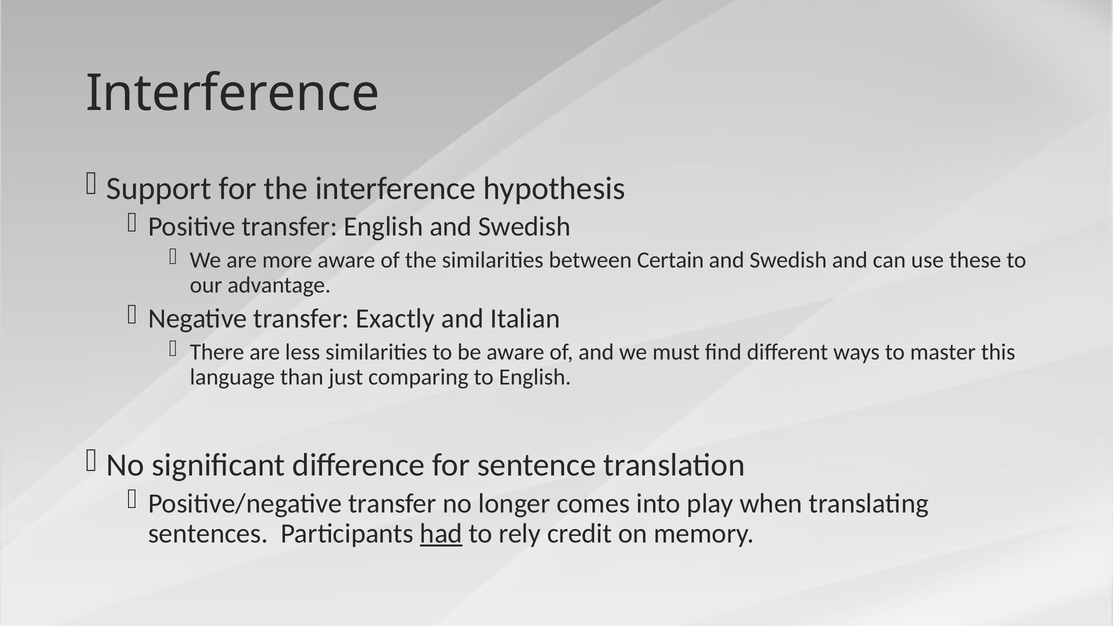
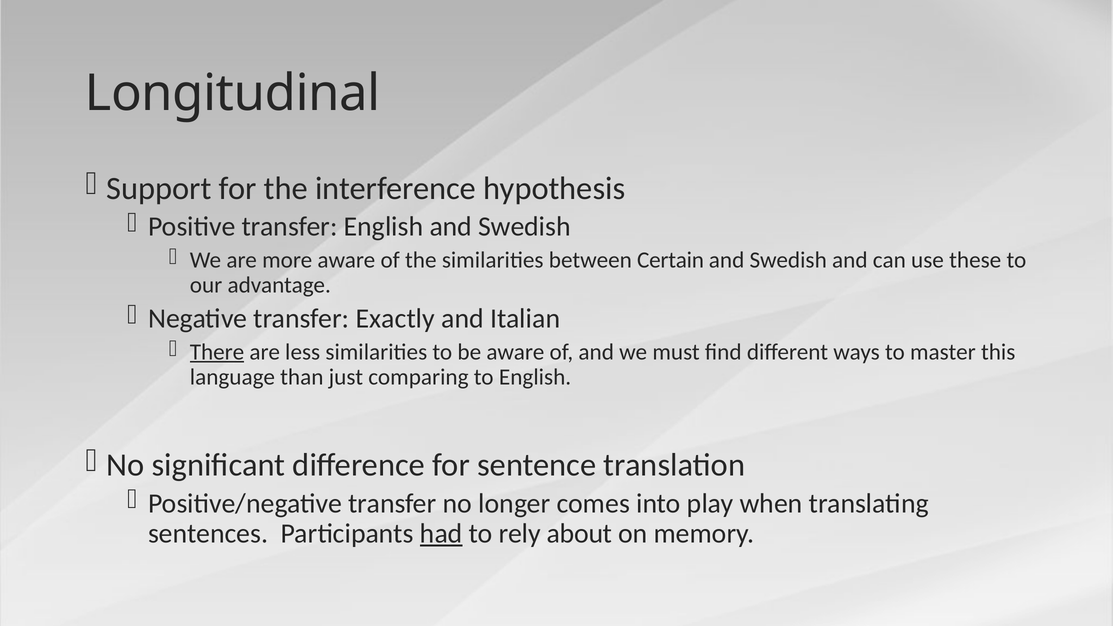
Interference: Interference -> Longitudinal (233, 94)
There underline: none -> present (217, 352)
credit: credit -> about (580, 533)
